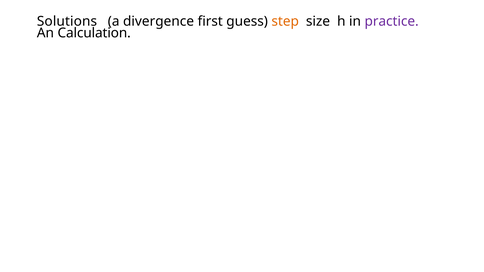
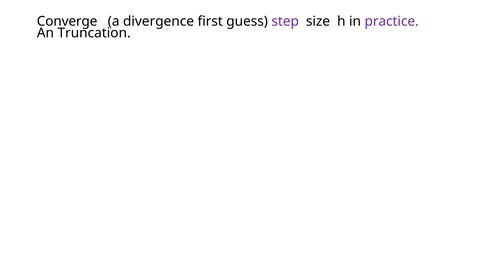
Solutions: Solutions -> Converge (67, 21)
step colour: orange -> purple (285, 21)
Calculation: Calculation -> Truncation (94, 33)
